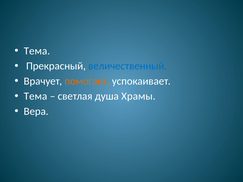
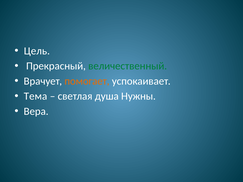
Тема: Тема -> Цель (37, 51)
величественный colour: blue -> green (128, 66)
Храмы: Храмы -> Нужны (138, 96)
